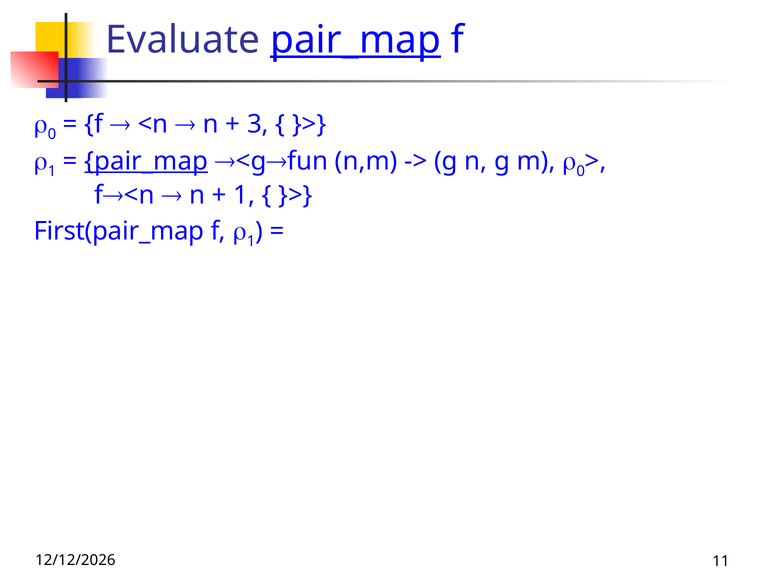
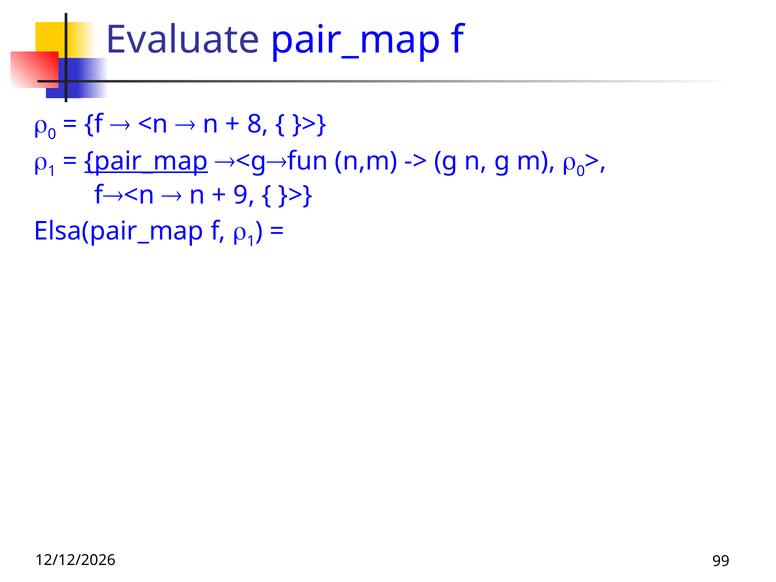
pair_map underline: present -> none (356, 40)
3: 3 -> 8 (258, 124)
1: 1 -> 9 (244, 195)
First(pair_map: First(pair_map -> Elsa(pair_map (119, 231)
11: 11 -> 99 (721, 561)
